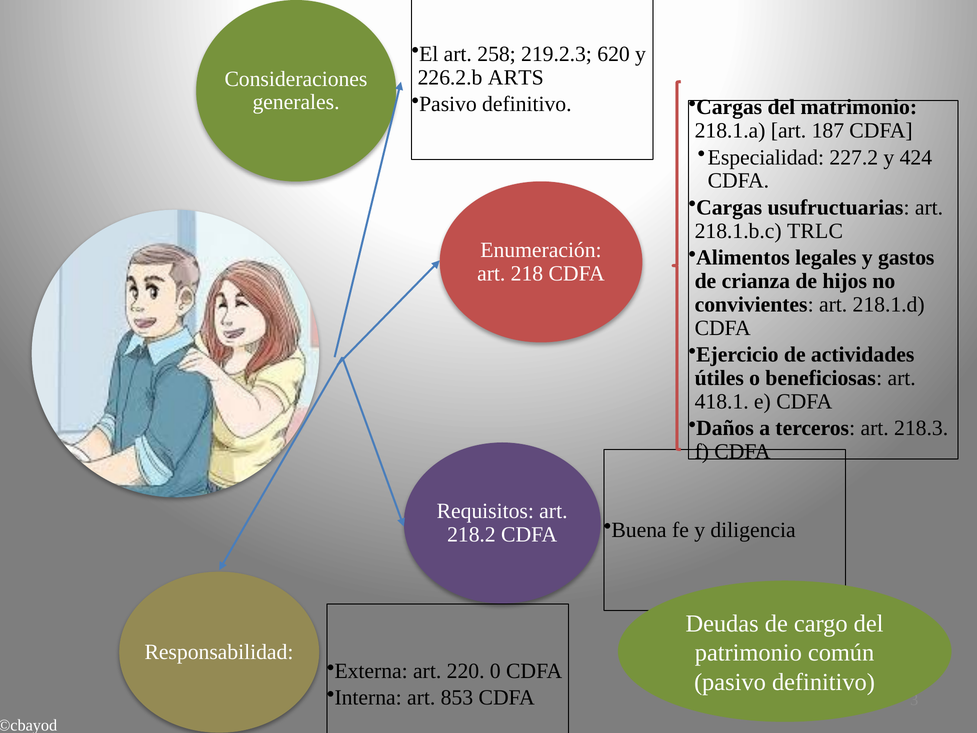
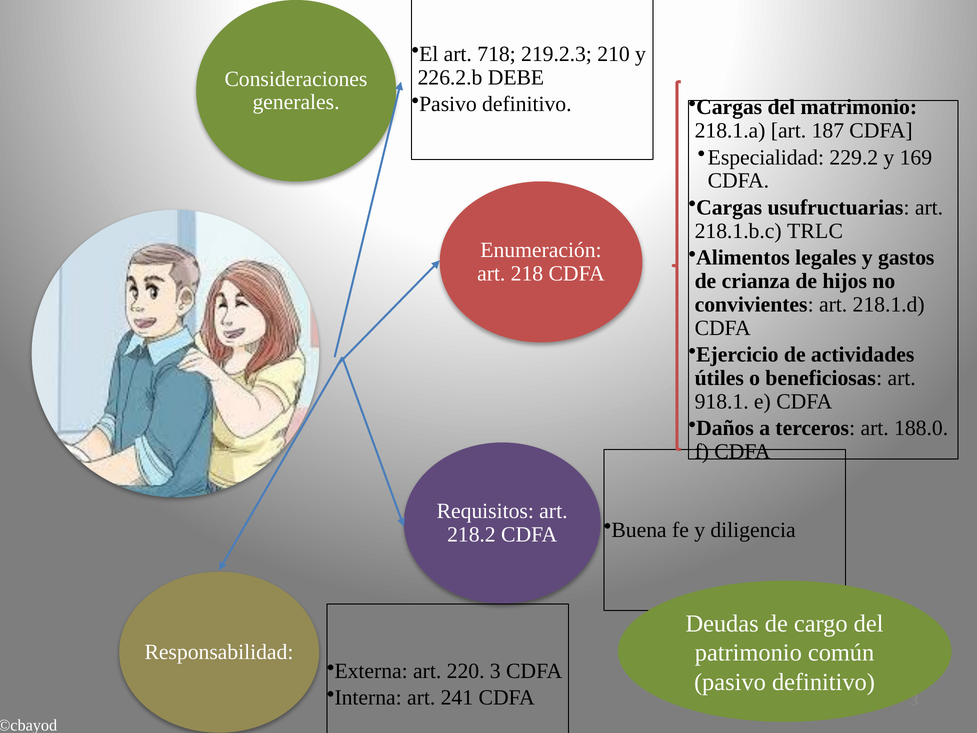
258: 258 -> 718 (497, 54)
620: 620 -> 210 (614, 54)
ARTS: ARTS -> DEBE (516, 77)
227.2: 227.2 -> 229.2 (854, 157)
424: 424 -> 169 (916, 157)
418.1: 418.1 -> 918.1 (722, 401)
218.3: 218.3 -> 188.0 (921, 428)
220 0: 0 -> 3 (495, 671)
853: 853 -> 241 (457, 698)
